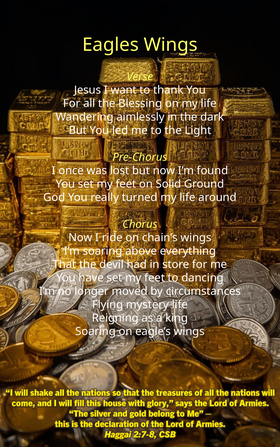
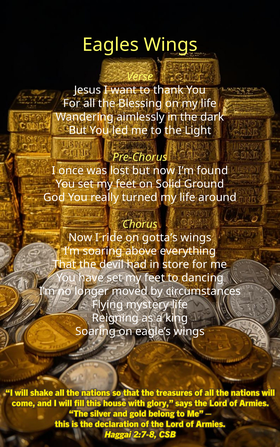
chain’s: chain’s -> gotta’s (160, 238)
